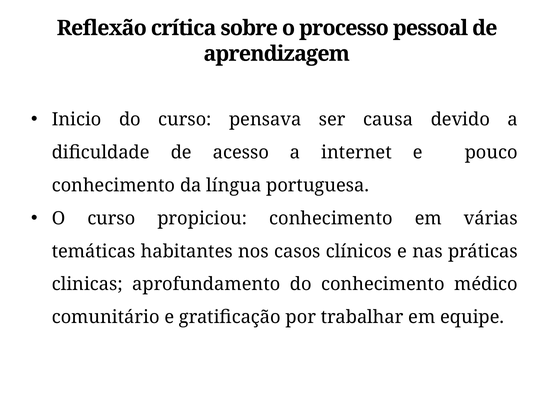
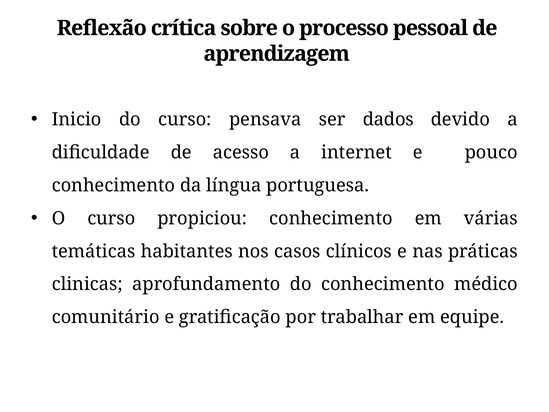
causa: causa -> dados (388, 119)
